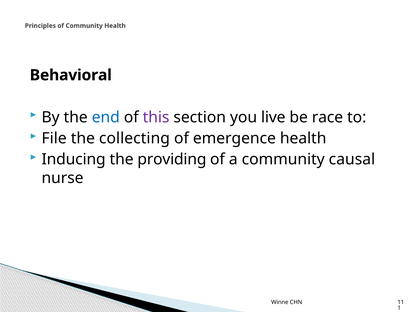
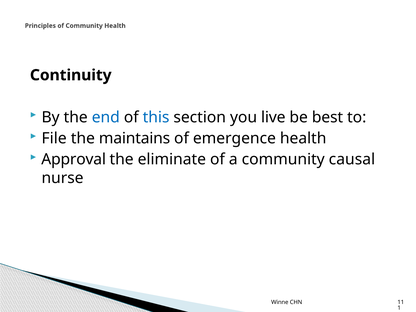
Behavioral: Behavioral -> Continuity (71, 75)
this colour: purple -> blue (156, 117)
race: race -> best (327, 117)
collecting: collecting -> maintains (135, 138)
Inducing: Inducing -> Approval (74, 159)
providing: providing -> eliminate (172, 159)
